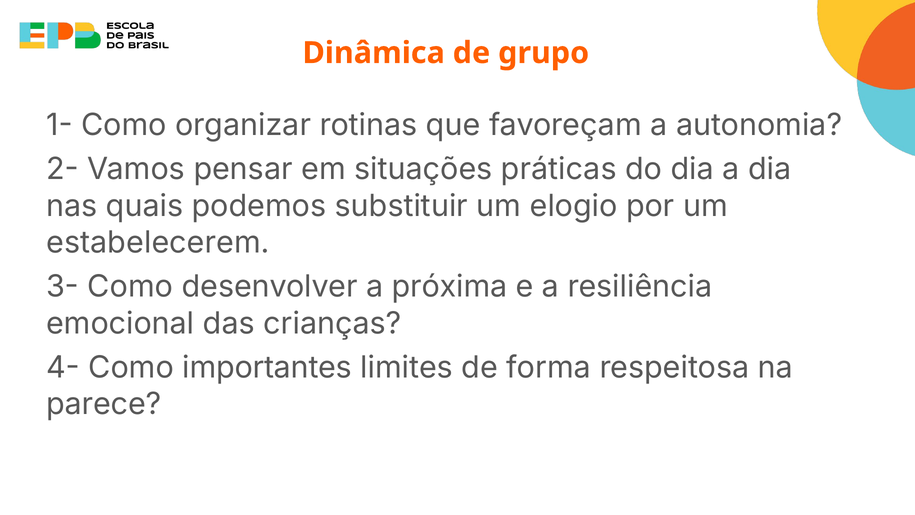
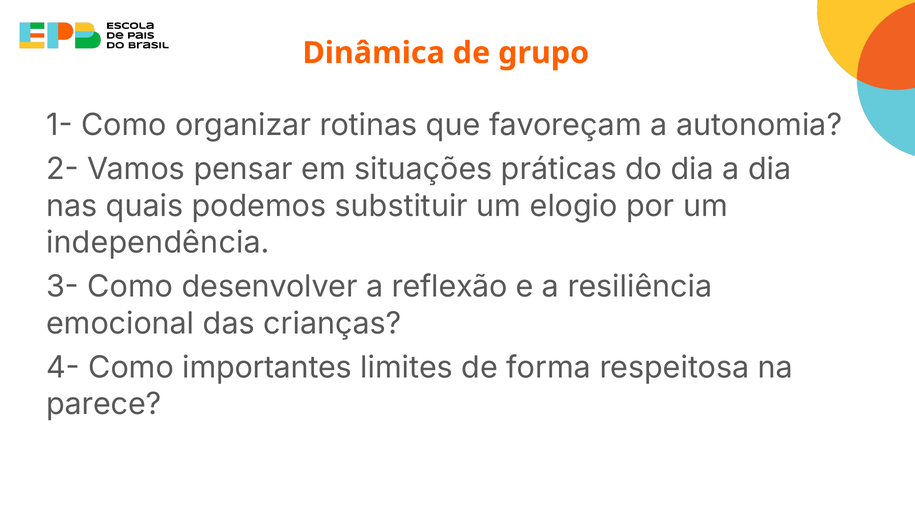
estabelecerem: estabelecerem -> independência (158, 242)
próxima: próxima -> reflexão (450, 287)
